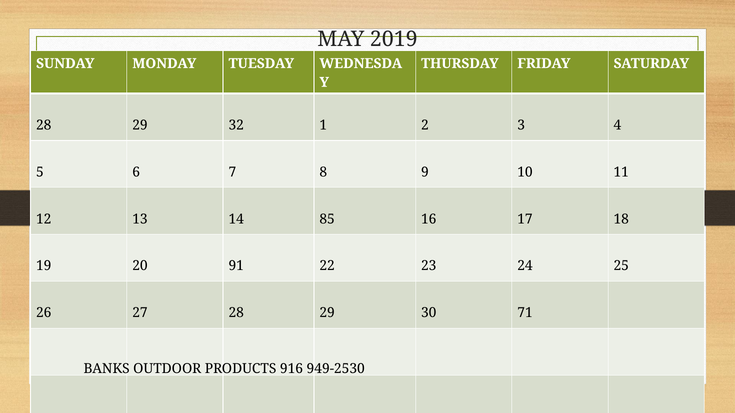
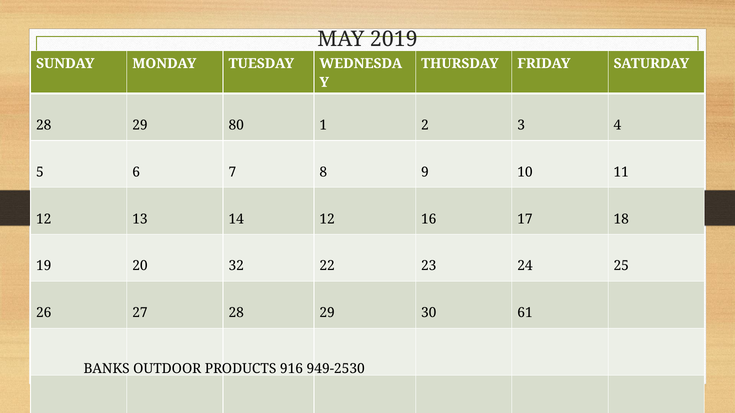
32: 32 -> 80 (236, 125)
14 85: 85 -> 12 (327, 219)
91: 91 -> 32 (236, 266)
71: 71 -> 61 (525, 313)
